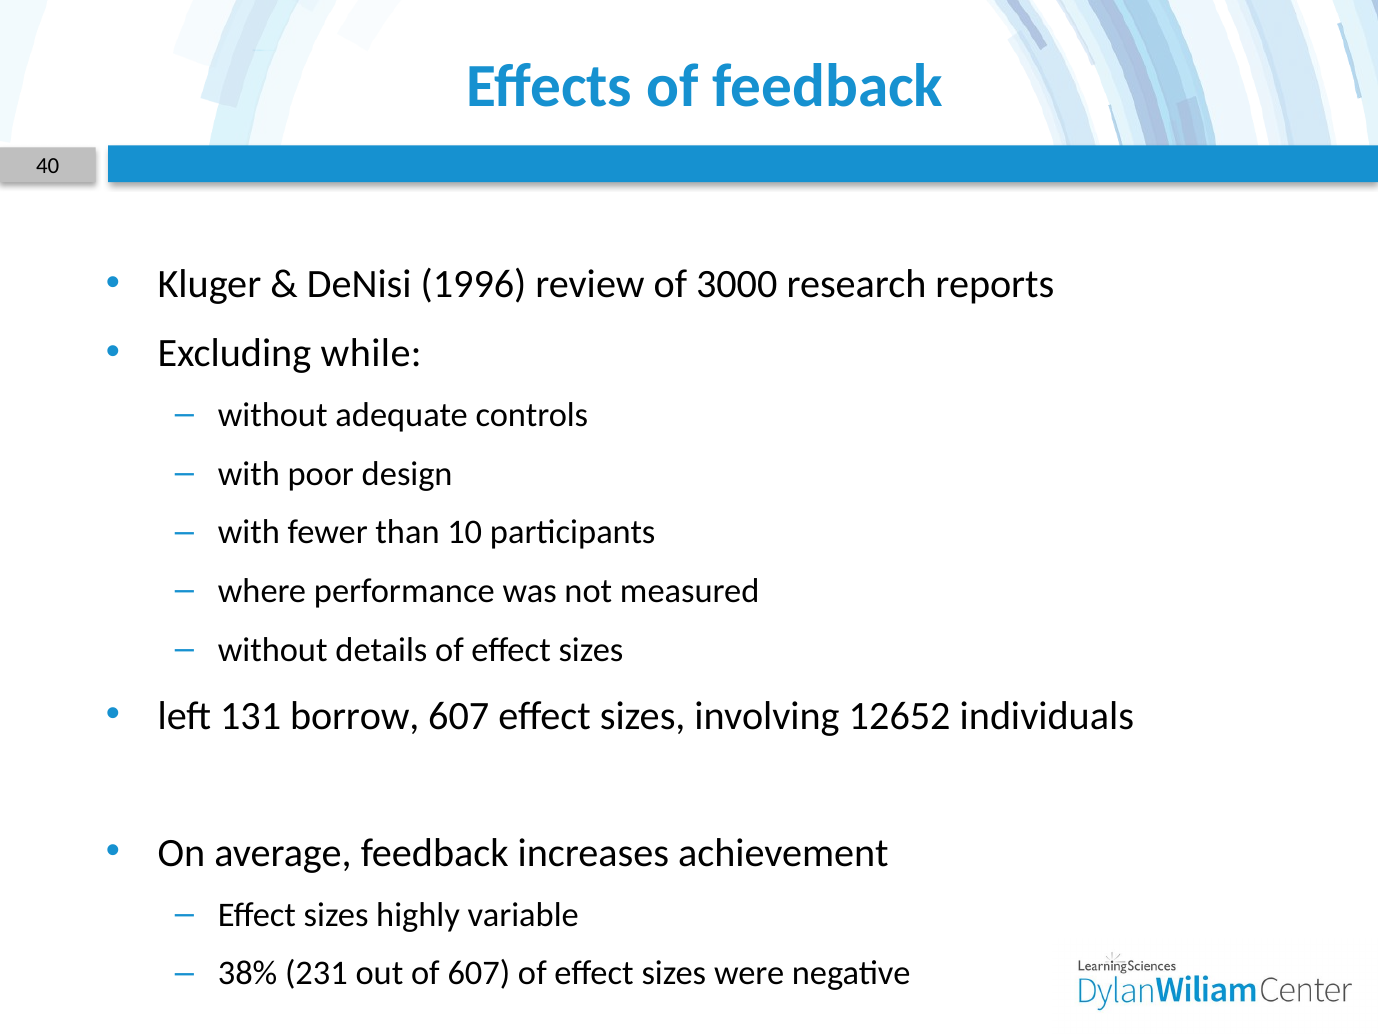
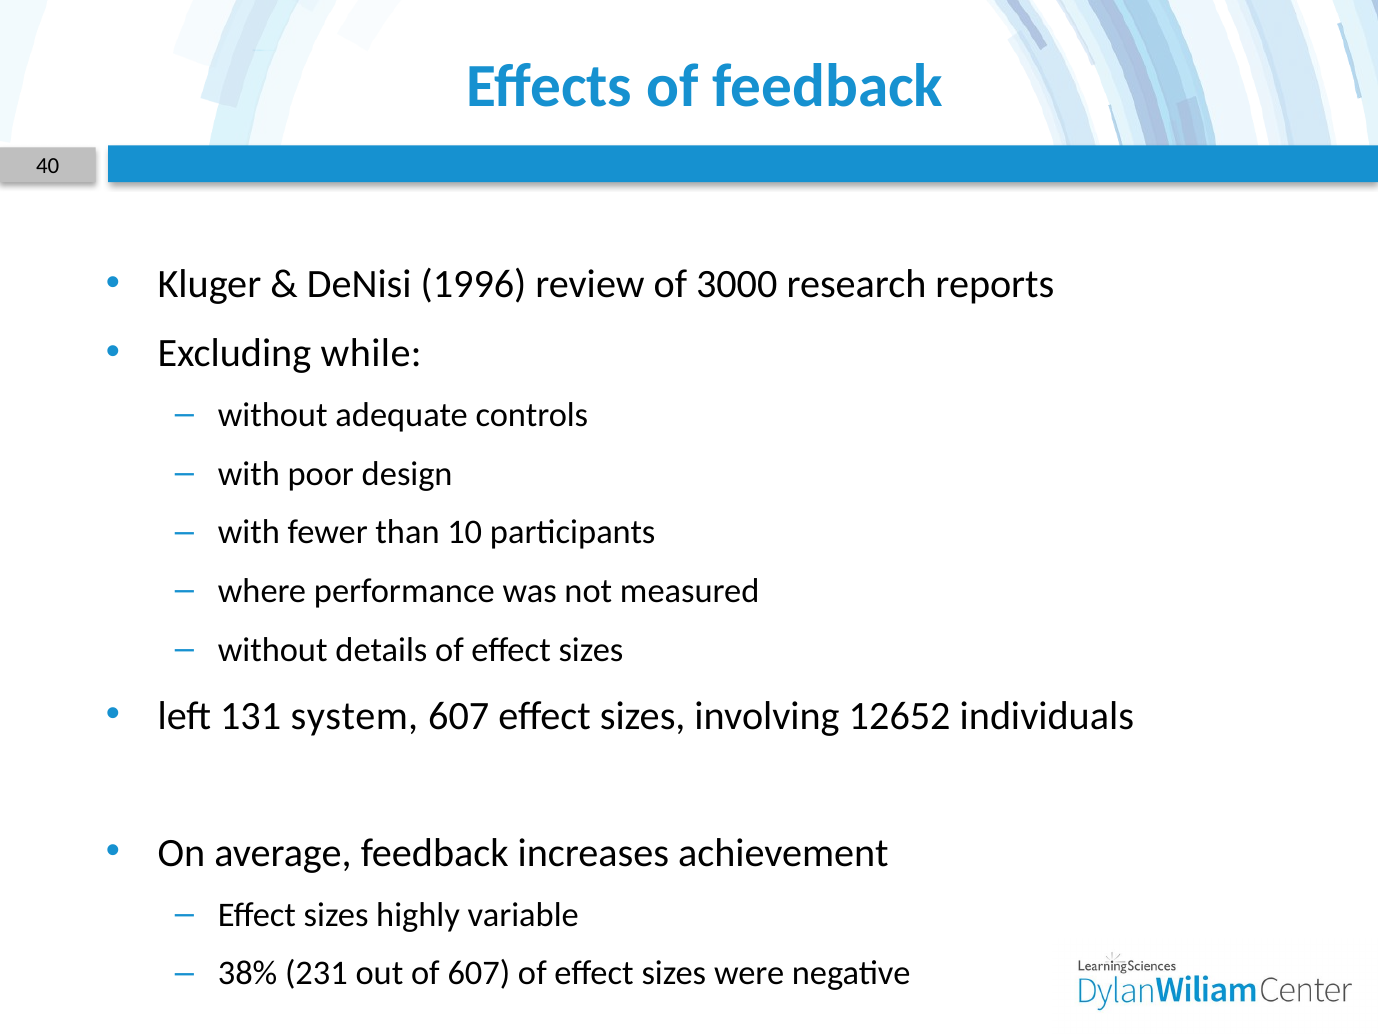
borrow: borrow -> system (354, 715)
